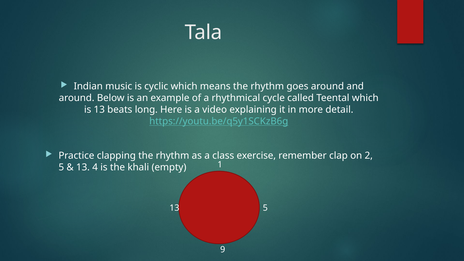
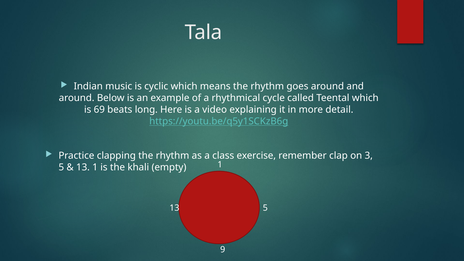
is 13: 13 -> 69 (99, 110)
2: 2 -> 3 (369, 156)
13 4: 4 -> 1 (95, 167)
